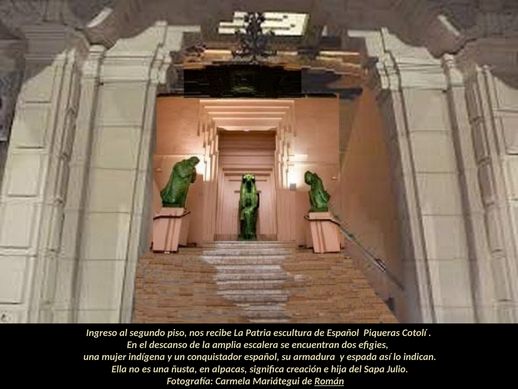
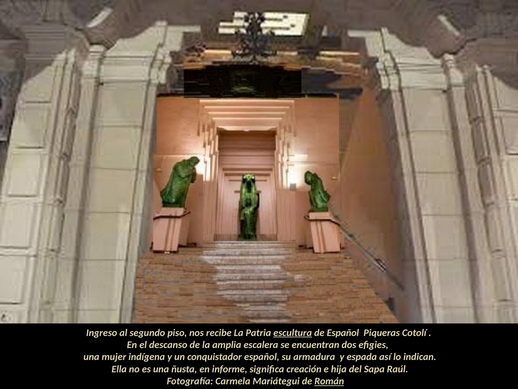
escultura underline: none -> present (293, 332)
alpacas: alpacas -> informe (230, 369)
Julio: Julio -> Raúl (398, 369)
